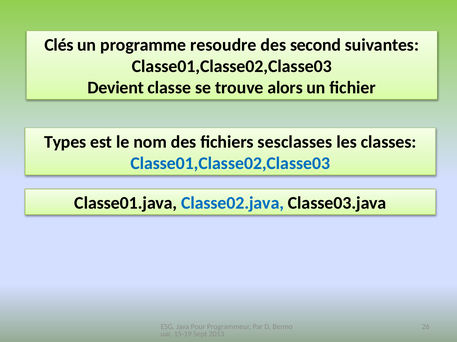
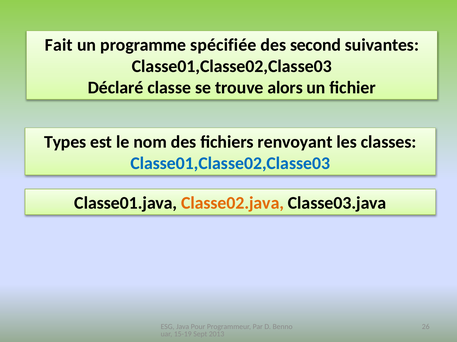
Clés: Clés -> Fait (59, 45)
resoudre: resoudre -> spécifiée (223, 45)
Devient: Devient -> Déclaré (116, 88)
sesclasses: sesclasses -> renvoyant (295, 142)
Classe02.java colour: blue -> orange (233, 204)
